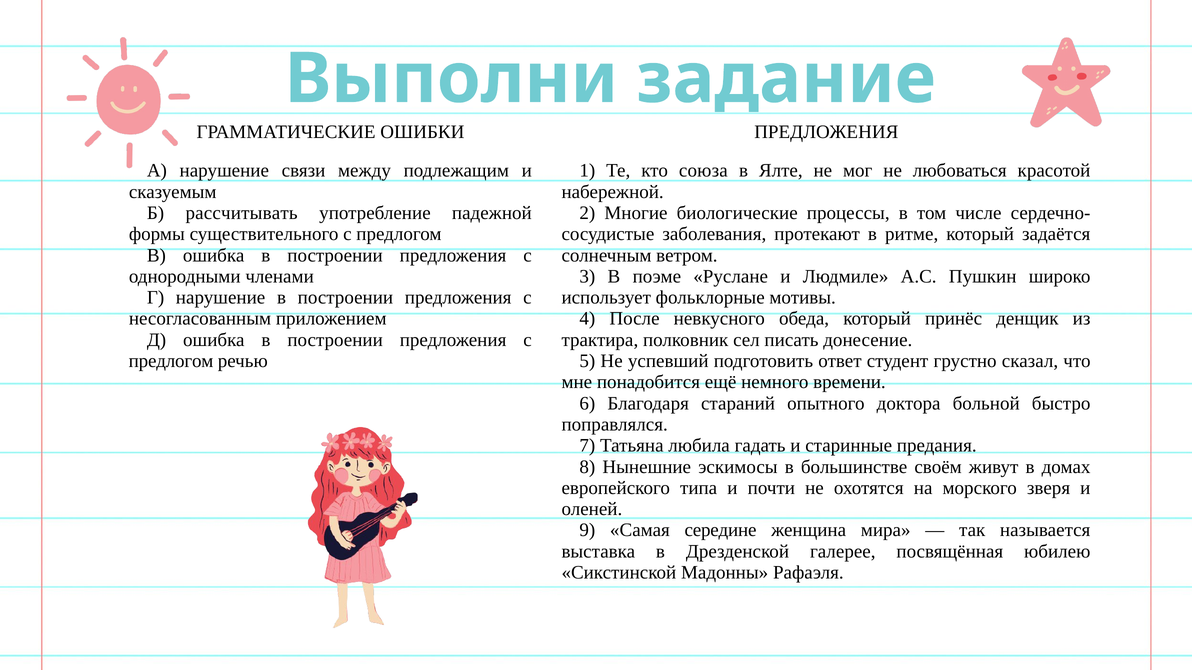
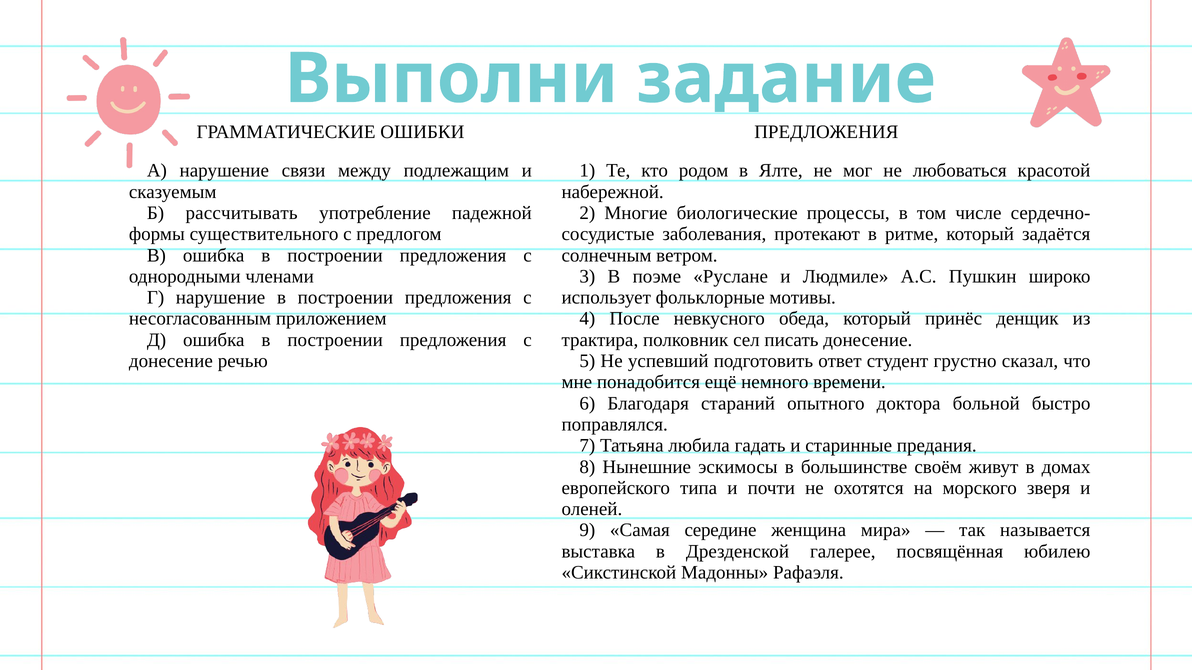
союза: союза -> родом (704, 171)
предлогом: предлогом -> донесение (171, 361)
